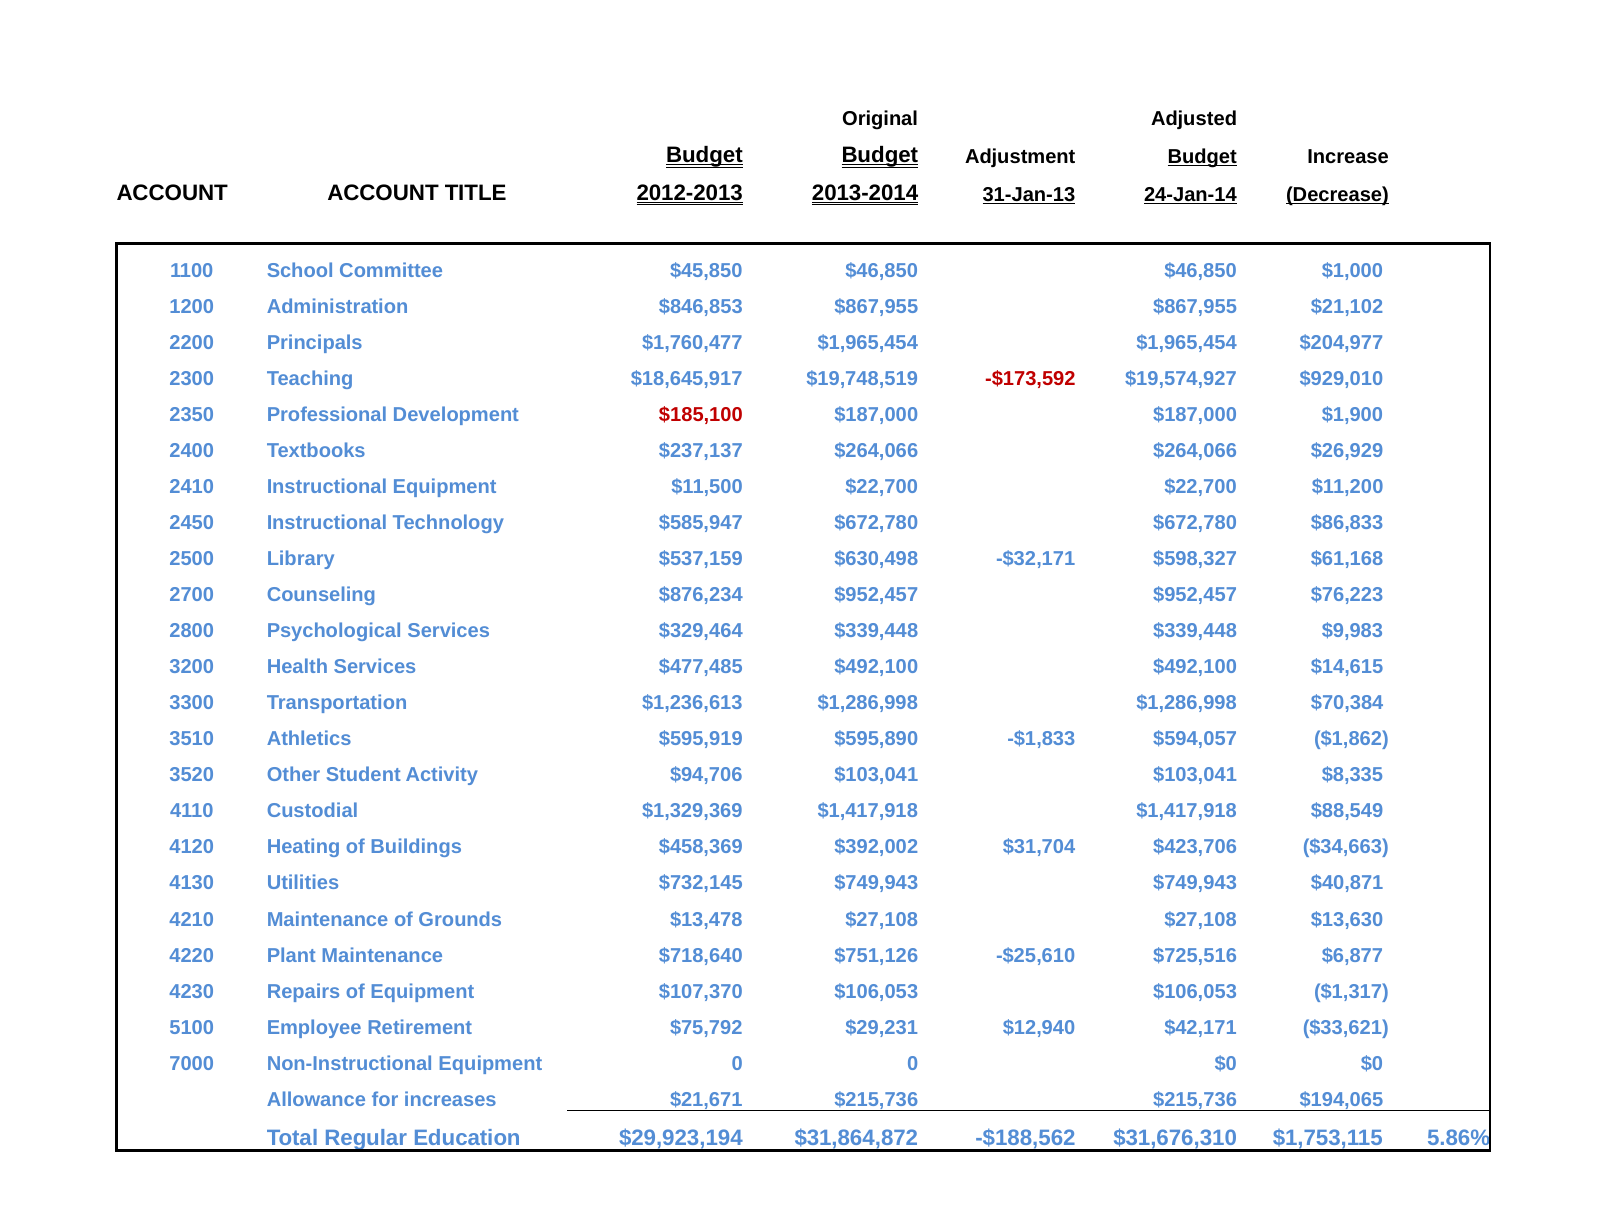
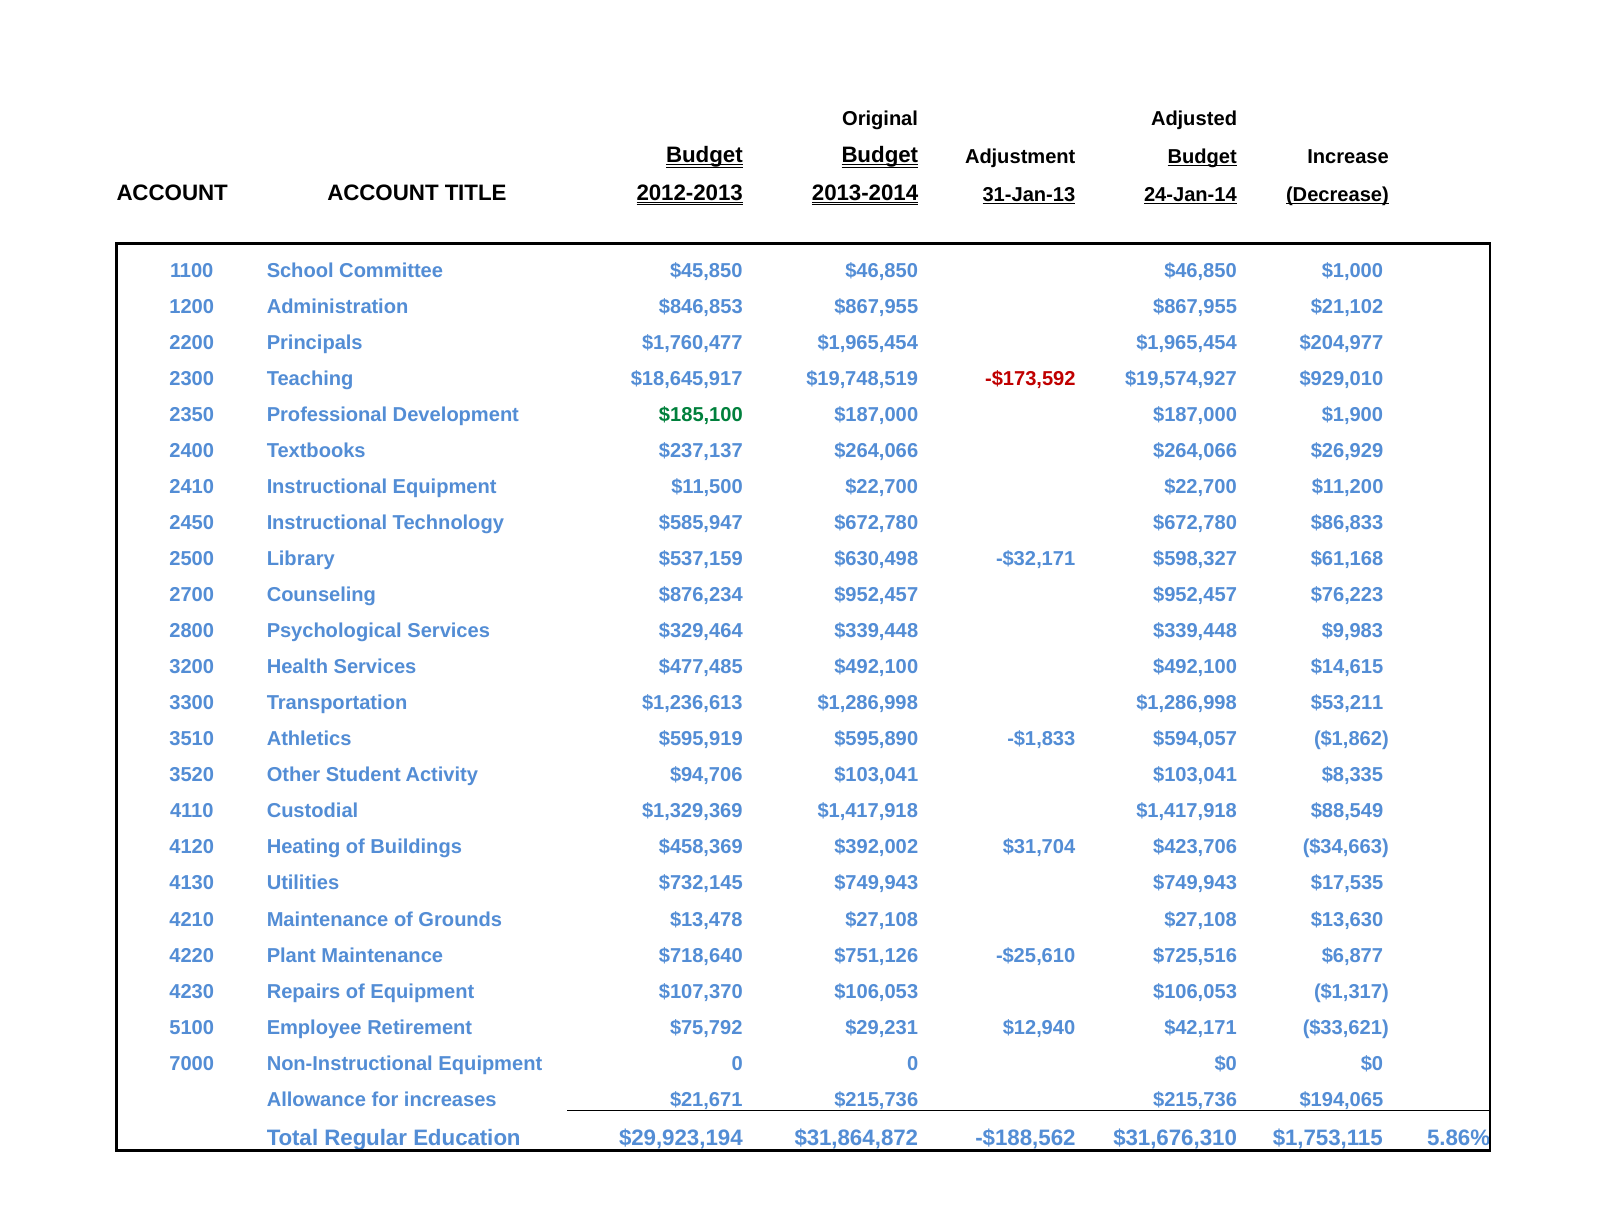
$185,100 colour: red -> green (701, 415)
$70,384: $70,384 -> $53,211 (1347, 703)
$40,871: $40,871 -> $17,535 (1347, 884)
